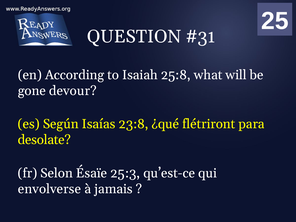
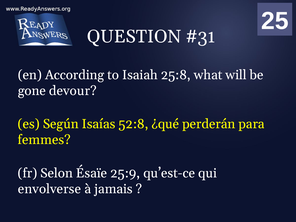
23:8: 23:8 -> 52:8 (133, 124)
flétriront: flétriront -> perderán (209, 124)
desolate: desolate -> femmes (44, 140)
25:3: 25:3 -> 25:9 (125, 173)
